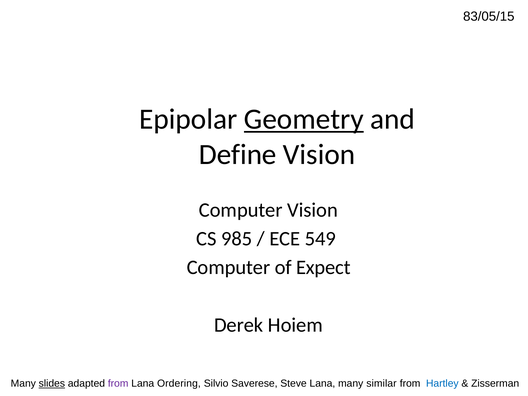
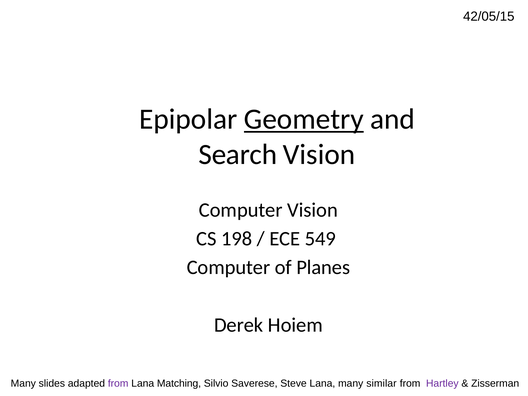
83/05/15: 83/05/15 -> 42/05/15 (489, 16)
Define: Define -> Search (238, 154)
985: 985 -> 198 (237, 239)
Expect: Expect -> Planes (323, 268)
slides underline: present -> none (52, 383)
Ordering: Ordering -> Matching (179, 383)
Hartley colour: blue -> purple (442, 383)
